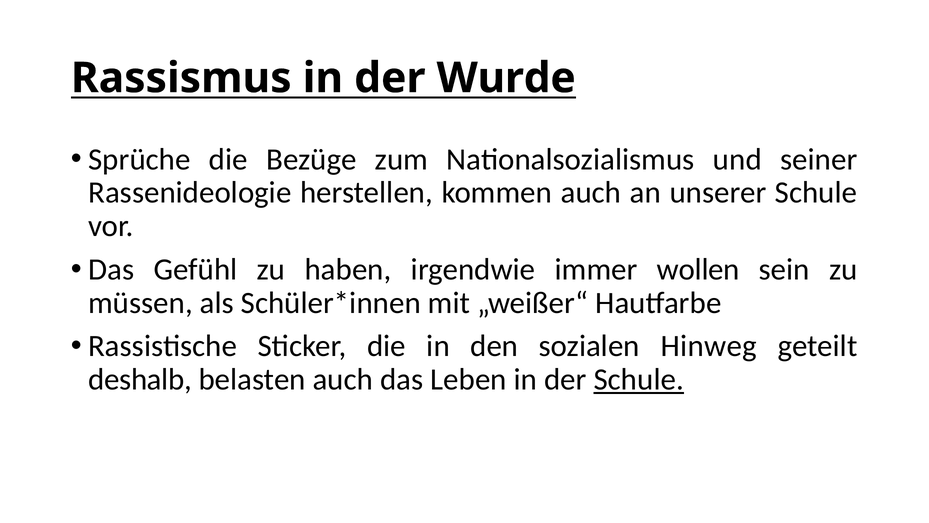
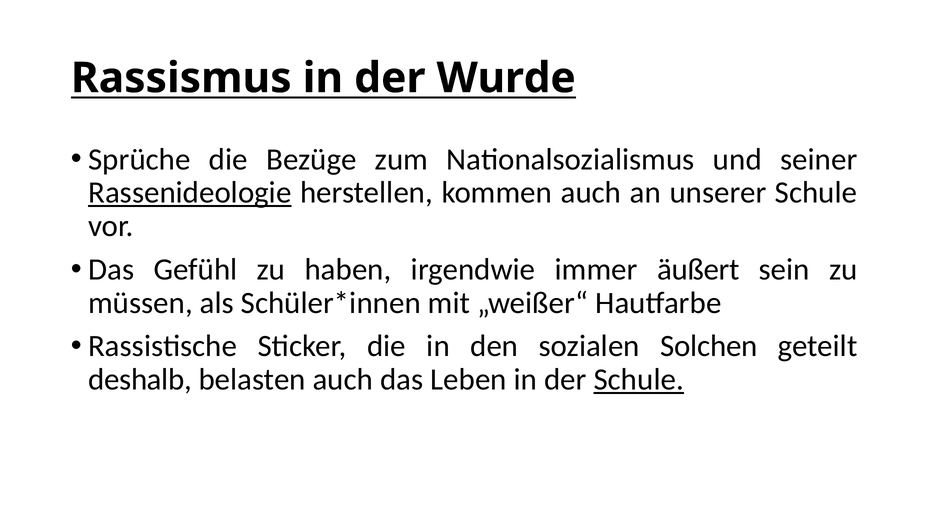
Rassenideologie underline: none -> present (190, 193)
wollen: wollen -> äußert (698, 269)
Hinweg: Hinweg -> Solchen (709, 346)
